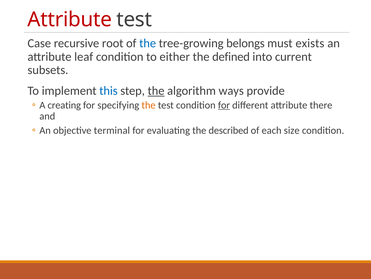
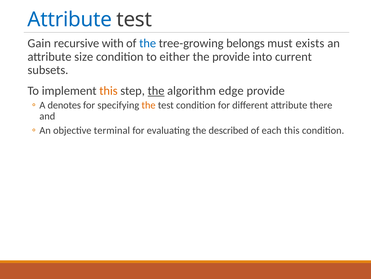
Attribute colour: red -> blue (70, 19)
Case: Case -> Gain (39, 43)
root: root -> with (113, 43)
leaf: leaf -> size (84, 57)
the defined: defined -> provide (231, 57)
this colour: blue -> orange (108, 91)
ways: ways -> edge (231, 91)
creating: creating -> denotes (64, 105)
for underline: present -> none (224, 105)
each size: size -> this (292, 130)
